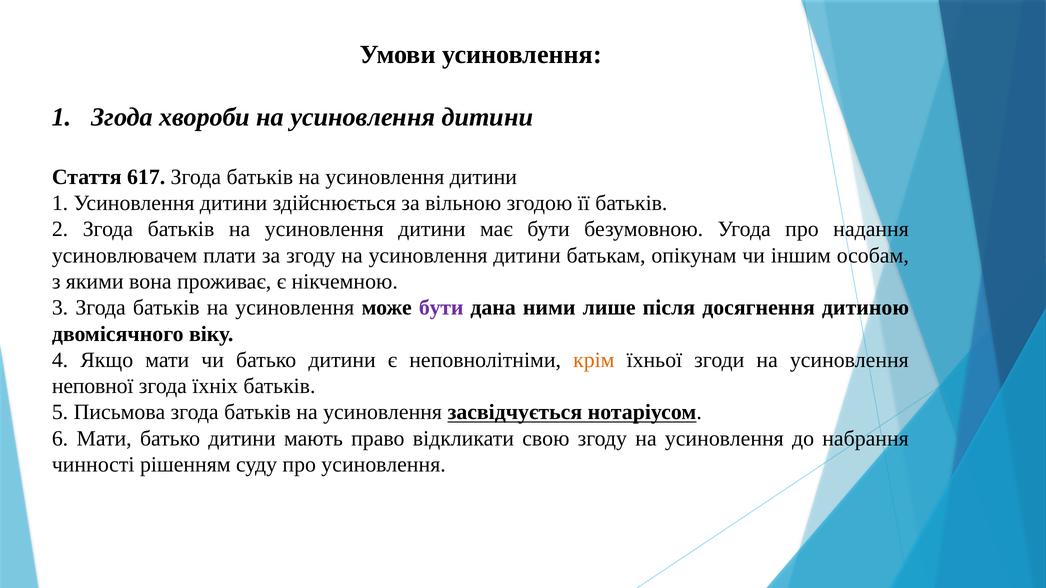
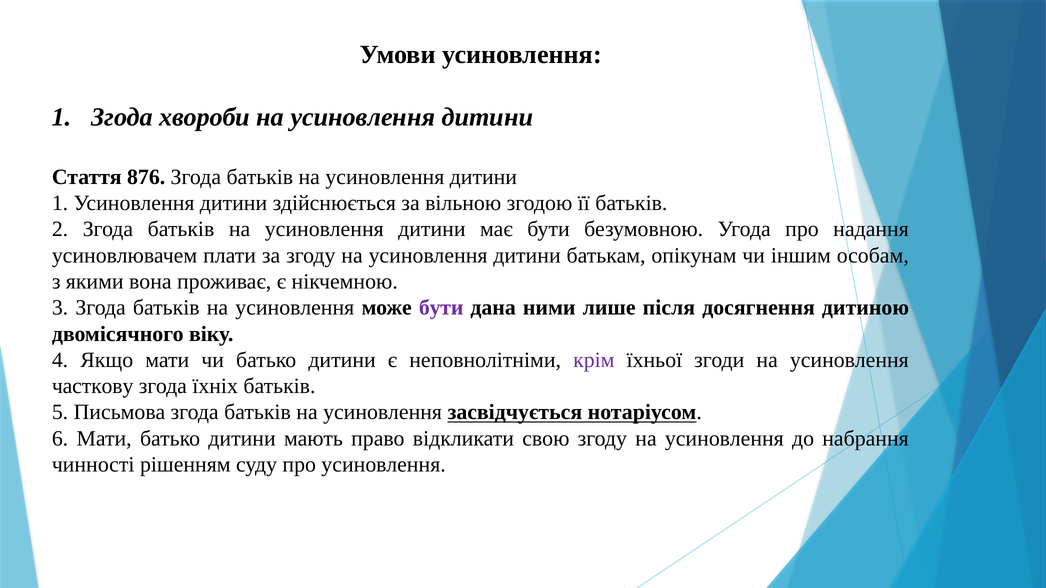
617: 617 -> 876 (146, 177)
крім colour: orange -> purple (594, 360)
неповної: неповної -> часткову (93, 386)
